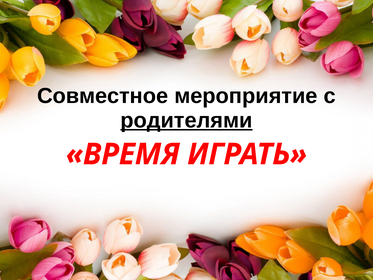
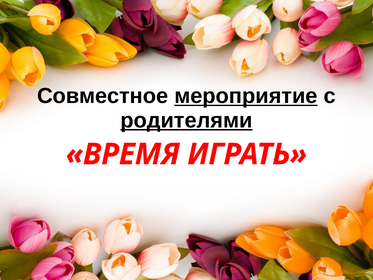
мероприятие underline: none -> present (246, 96)
